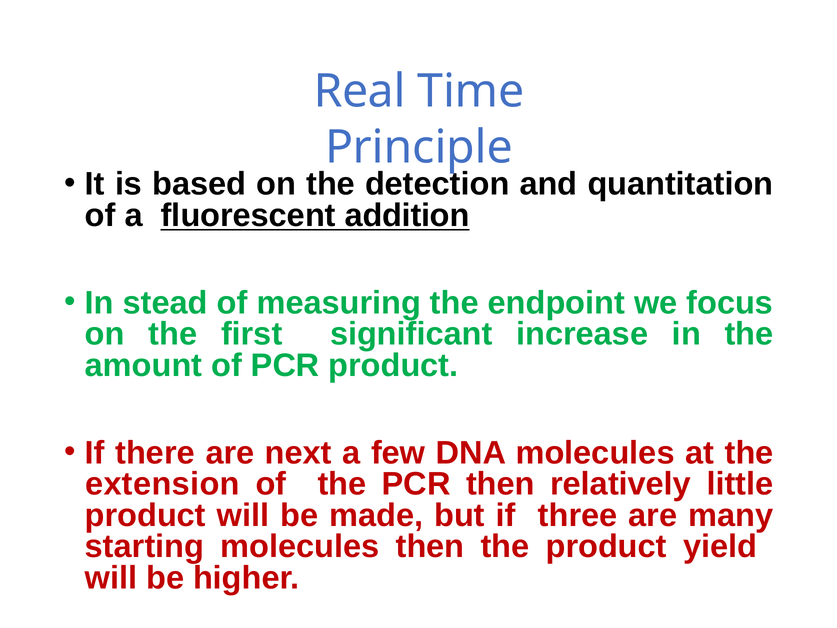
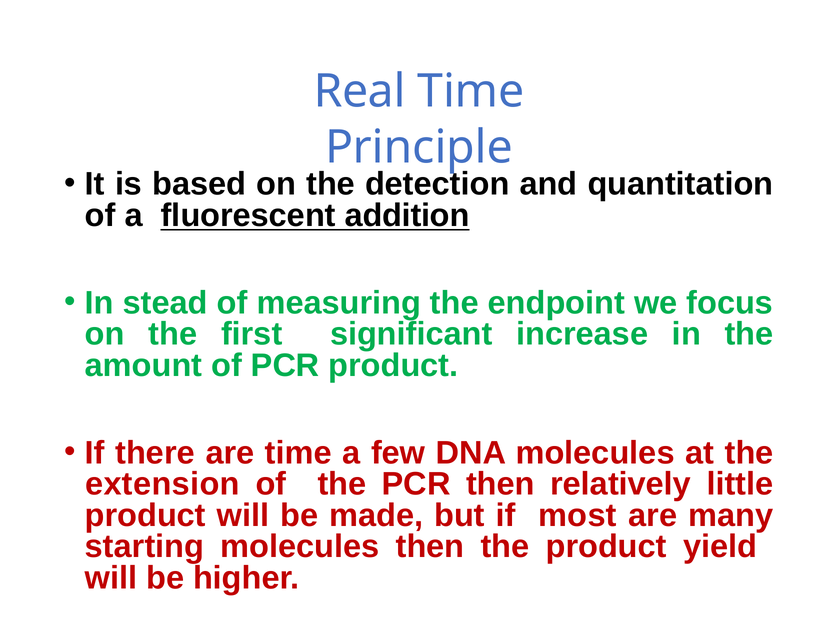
are next: next -> time (298, 453)
three: three -> most (577, 515)
